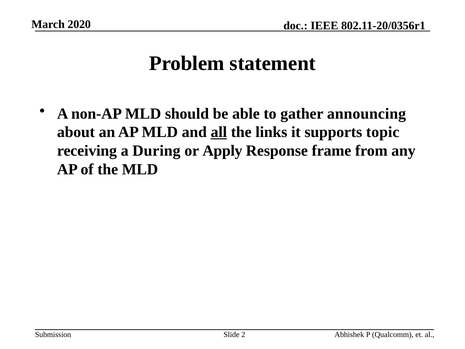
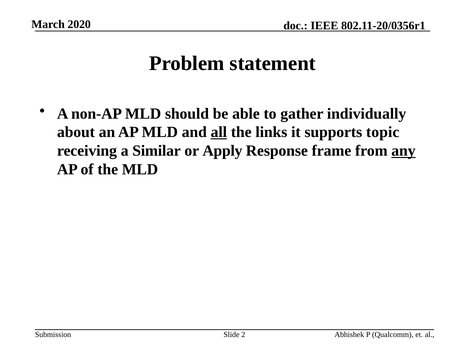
announcing: announcing -> individually (367, 113)
During: During -> Similar (157, 151)
any underline: none -> present (403, 151)
